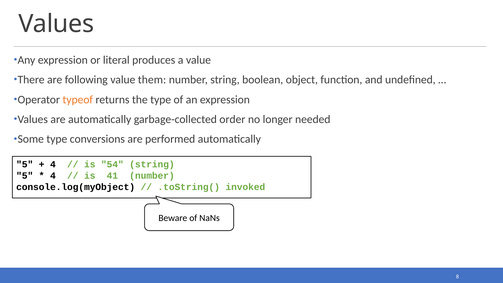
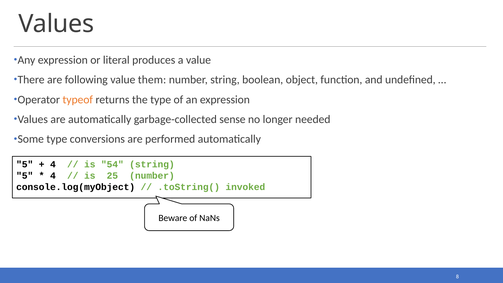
order: order -> sense (232, 119)
41: 41 -> 25 (112, 176)
